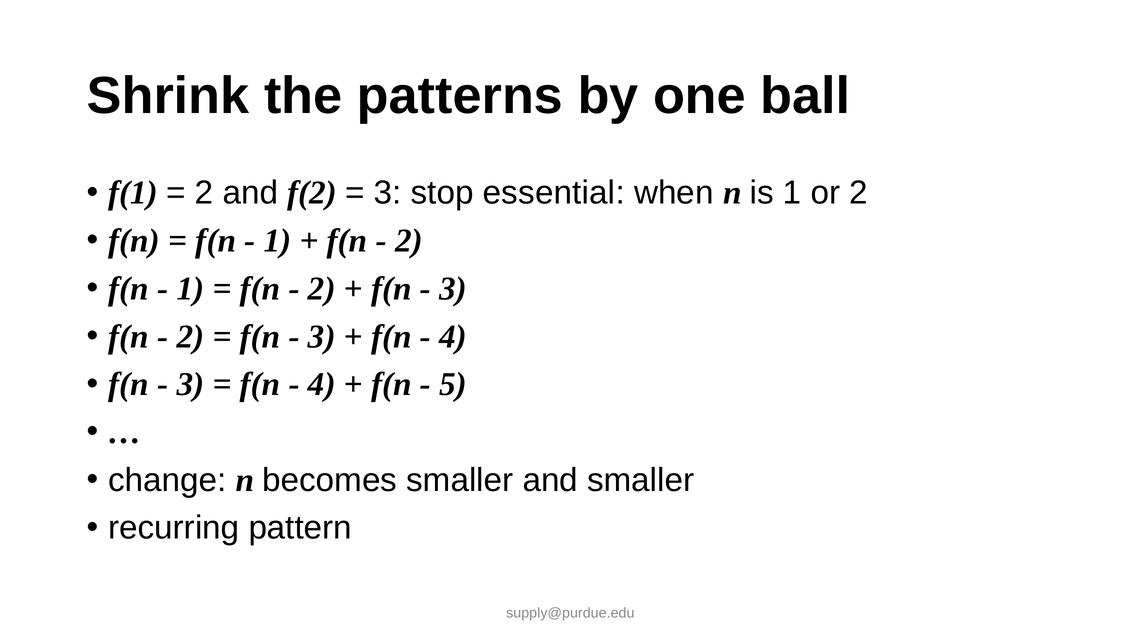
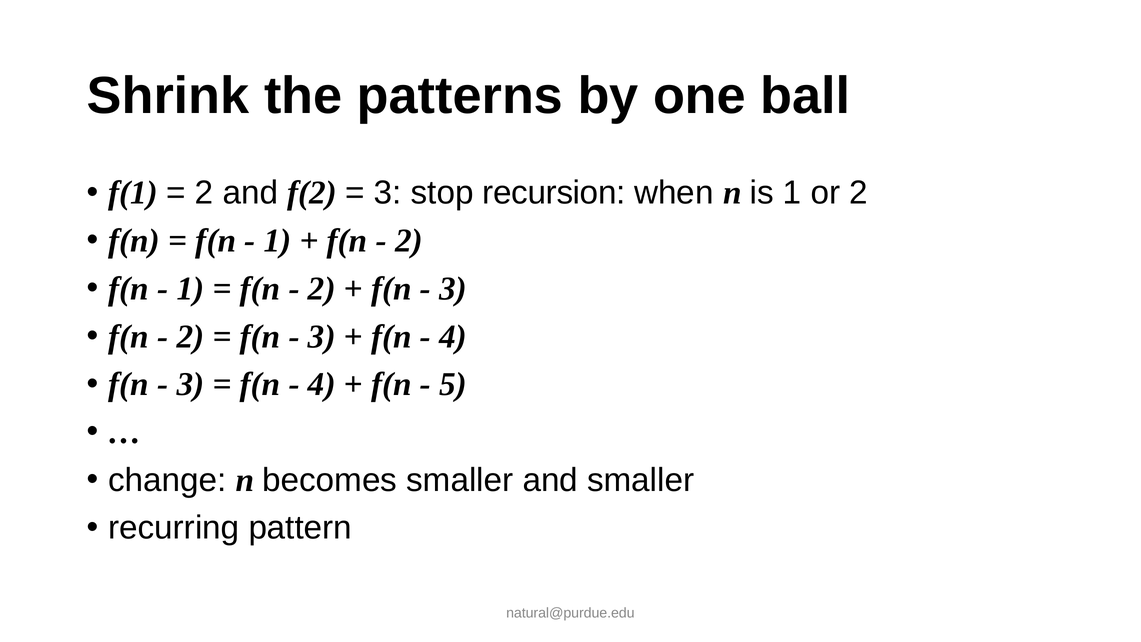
essential: essential -> recursion (554, 193)
supply@purdue.edu: supply@purdue.edu -> natural@purdue.edu (570, 613)
